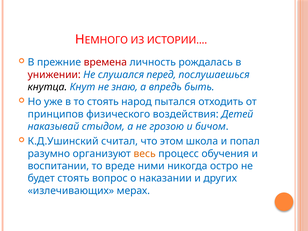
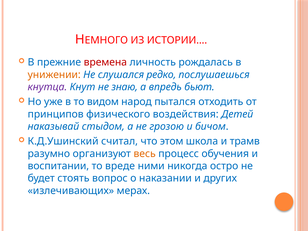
унижении colour: red -> orange (54, 75)
перед: перед -> редко (161, 75)
кнутца colour: black -> purple (47, 87)
быть: быть -> бьют (199, 87)
то стоять: стоять -> видом (103, 102)
попал: попал -> трамв (245, 141)
